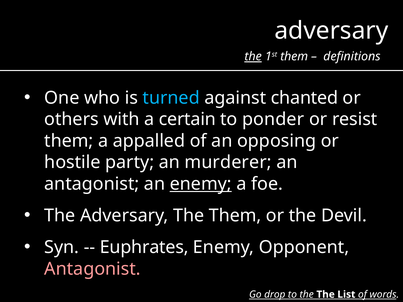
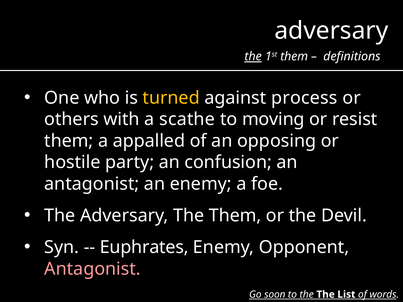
turned colour: light blue -> yellow (171, 98)
chanted: chanted -> process (304, 98)
certain: certain -> scathe (187, 119)
ponder: ponder -> moving (273, 119)
murderer: murderer -> confusion (228, 162)
enemy underline: present -> none (201, 184)
drop: drop -> soon (275, 295)
